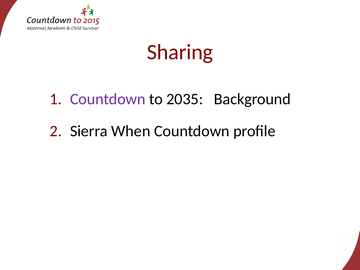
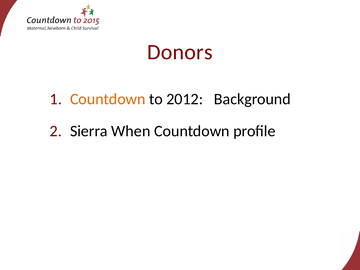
Sharing: Sharing -> Donors (180, 52)
Countdown colour: purple -> orange (108, 99)
2035: 2035 -> 2012 (185, 99)
